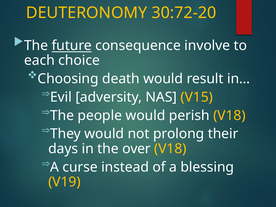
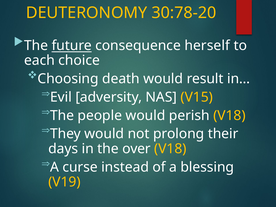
30:72-20: 30:72-20 -> 30:78-20 (184, 13)
involve: involve -> herself (207, 46)
